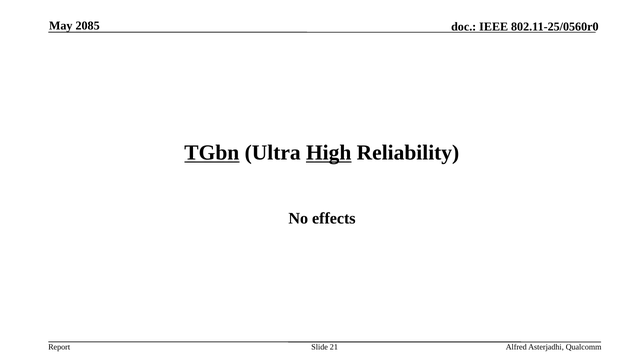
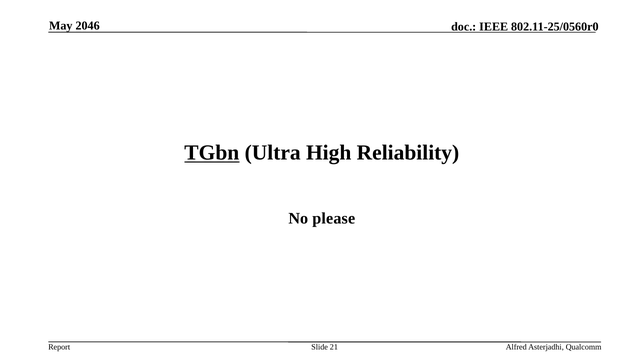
2085: 2085 -> 2046 (88, 26)
High underline: present -> none (329, 153)
effects: effects -> please (334, 218)
